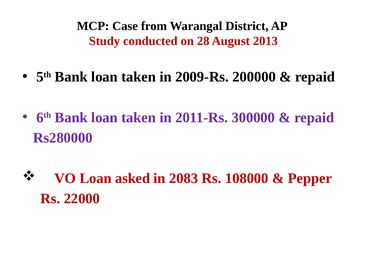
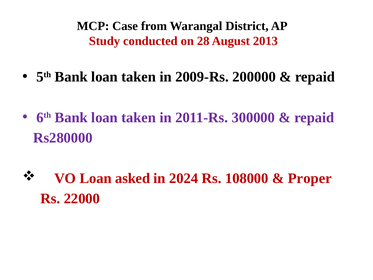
2083: 2083 -> 2024 (184, 178)
Pepper: Pepper -> Proper (310, 178)
